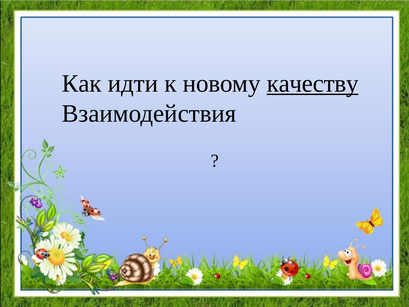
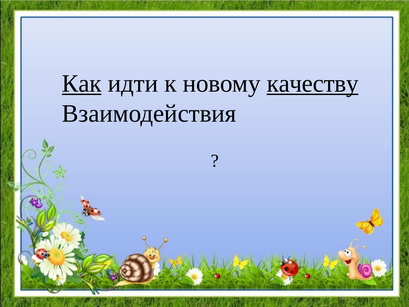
Как underline: none -> present (82, 84)
